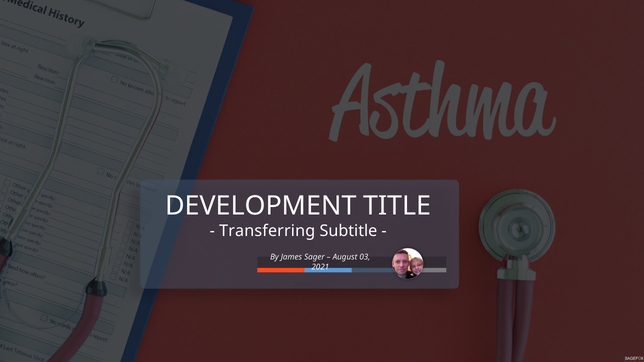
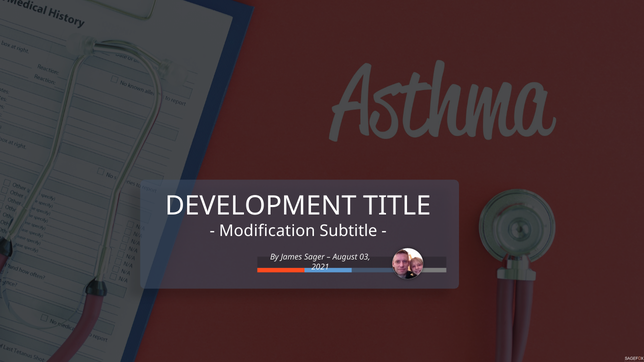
Transferring: Transferring -> Modification (267, 231)
